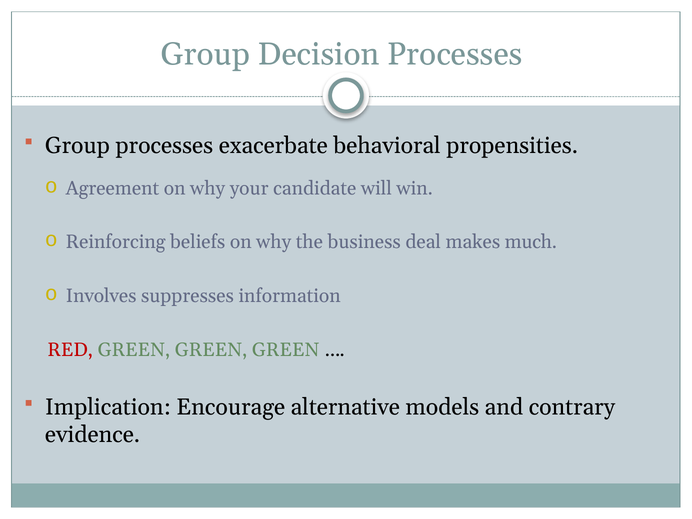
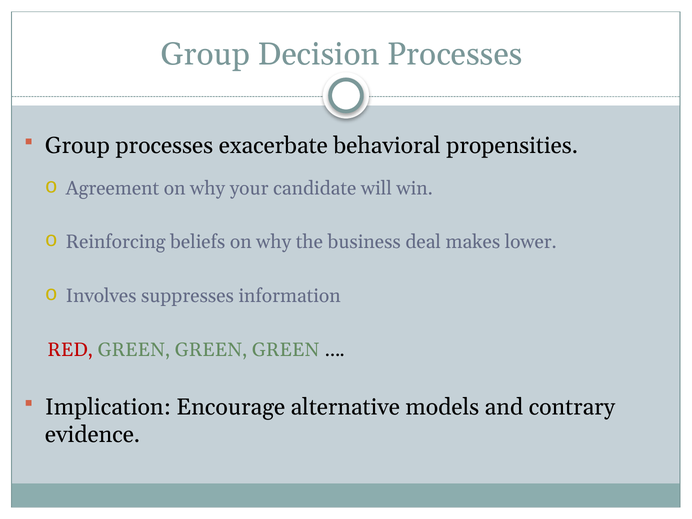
much: much -> lower (531, 242)
